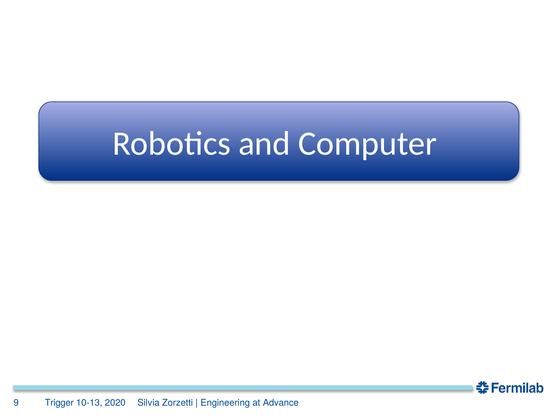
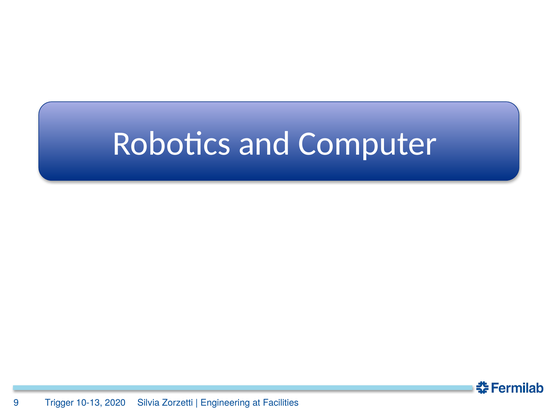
Advance: Advance -> Facilities (281, 402)
